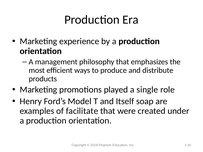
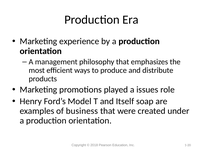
single: single -> issues (147, 90)
facilitate: facilitate -> business (82, 111)
